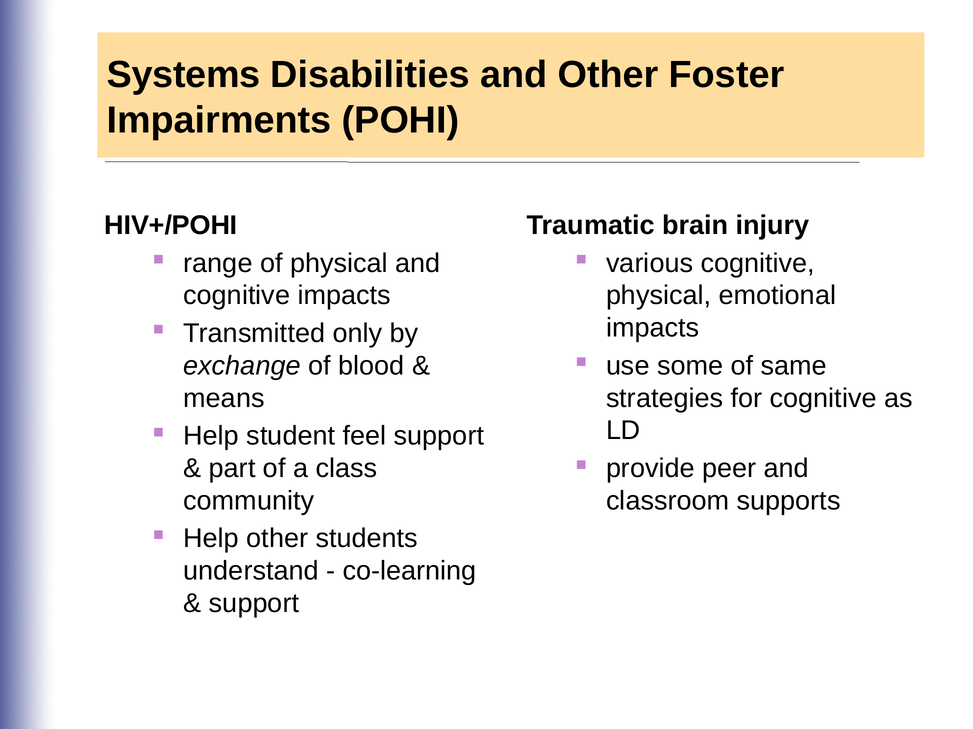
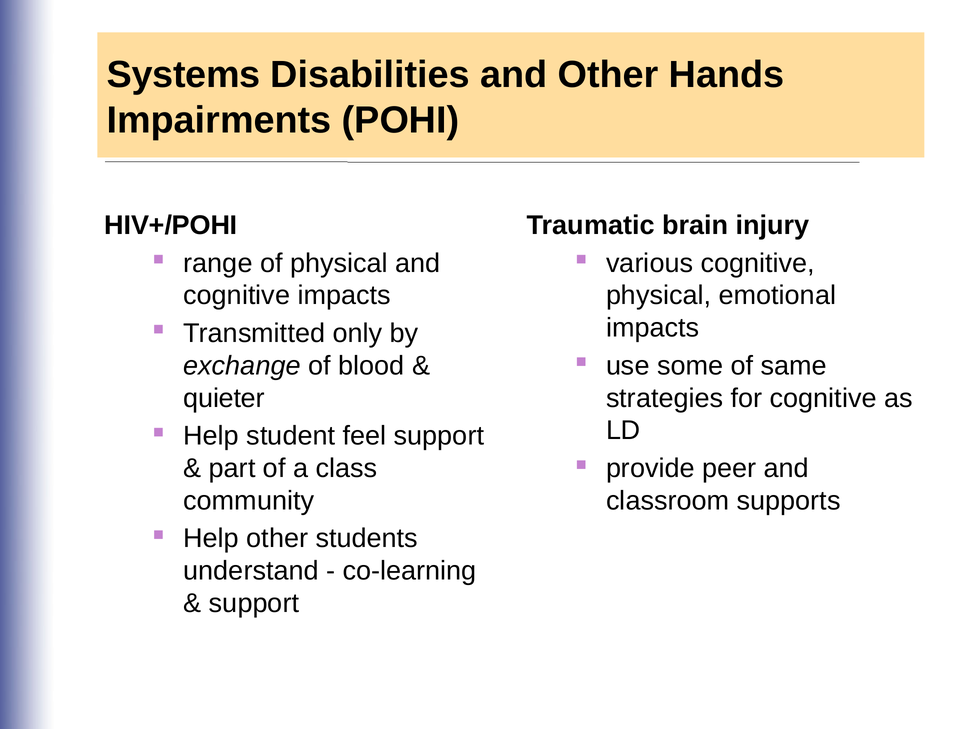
Foster: Foster -> Hands (727, 75)
means: means -> quieter (224, 399)
